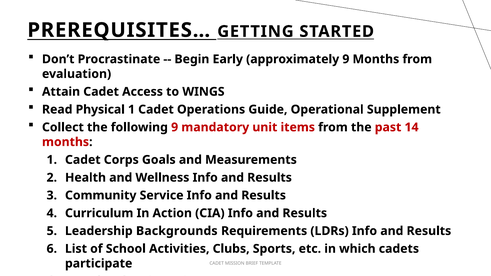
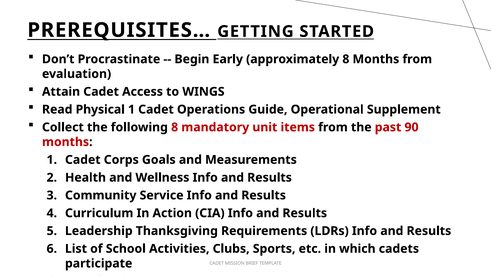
approximately 9: 9 -> 8 (346, 59)
following 9: 9 -> 8 (175, 127)
14: 14 -> 90 (412, 127)
Backgrounds: Backgrounds -> Thanksgiving (177, 231)
